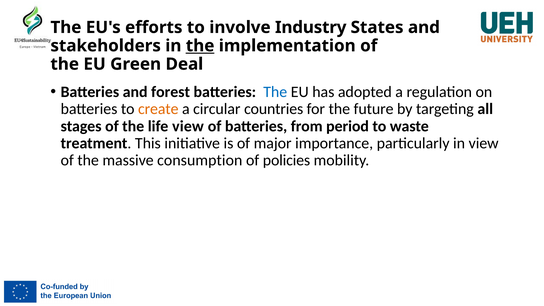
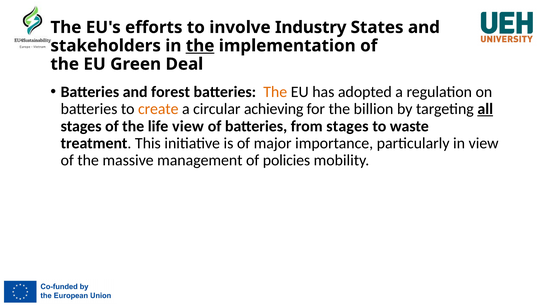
The colour: blue -> orange (275, 92)
countries: countries -> achieving (274, 109)
future: future -> billion (374, 109)
all underline: none -> present (485, 109)
from period: period -> stages (347, 126)
consumption: consumption -> management (200, 160)
